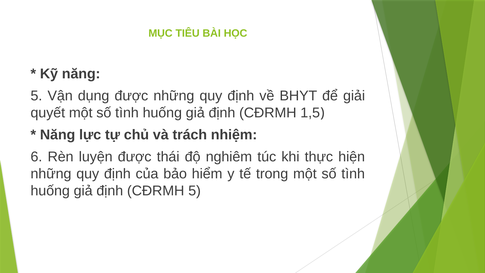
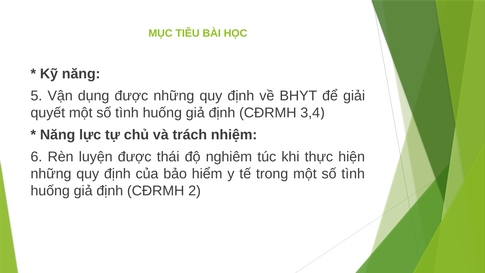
1,5: 1,5 -> 3,4 (310, 113)
CĐRMH 5: 5 -> 2 (195, 191)
